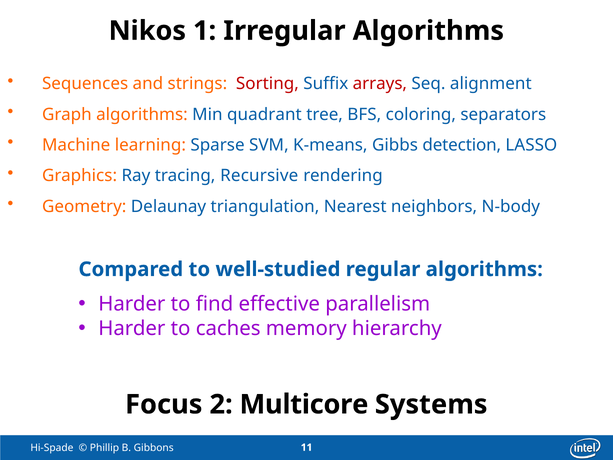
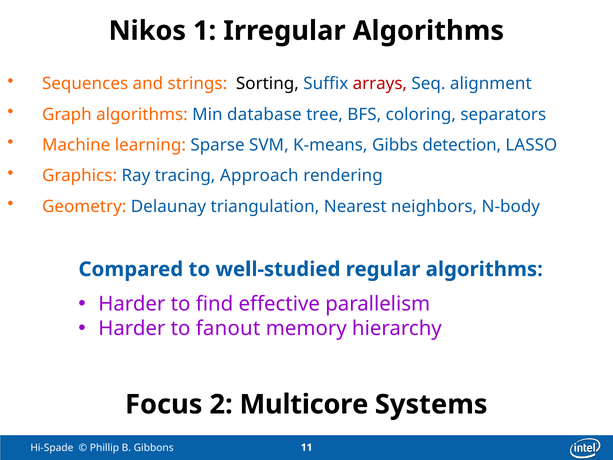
Sorting colour: red -> black (267, 84)
quadrant: quadrant -> database (264, 114)
Recursive: Recursive -> Approach (259, 176)
caches: caches -> fanout (228, 328)
